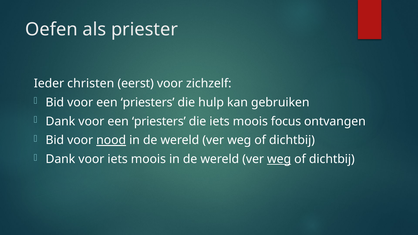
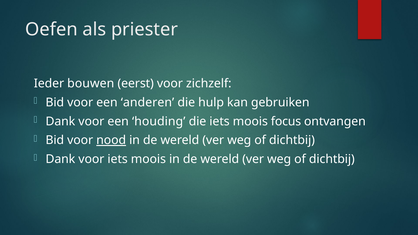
christen: christen -> bouwen (91, 83)
Bid voor een priesters: priesters -> anderen (147, 102)
Dank voor een priesters: priesters -> houding (159, 121)
weg underline: present -> none (279, 159)
